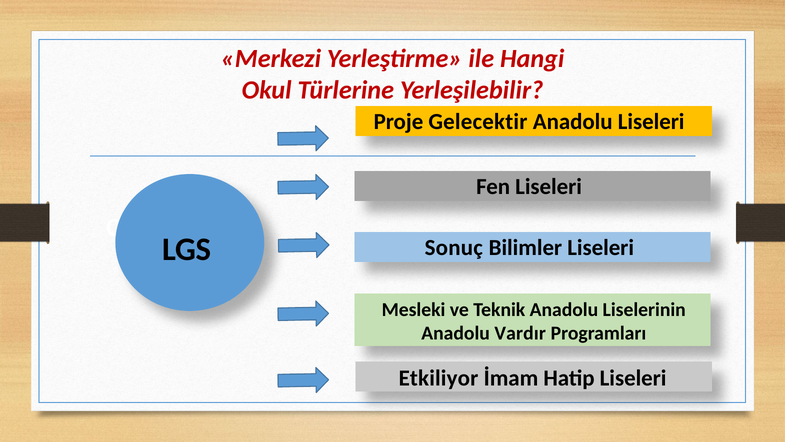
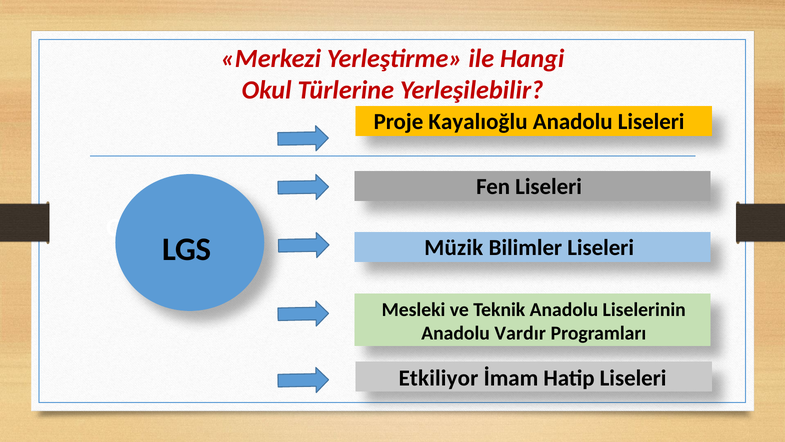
Gelecektir: Gelecektir -> Kayalıoğlu (478, 122)
Sonuç: Sonuç -> Müzik (454, 247)
